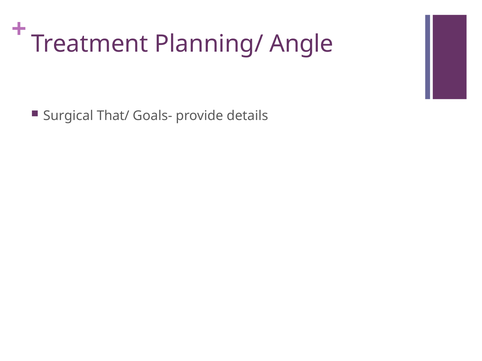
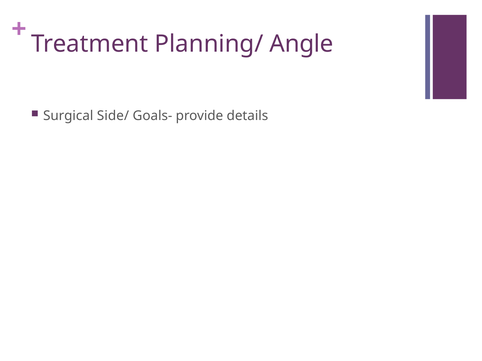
That/: That/ -> Side/ (113, 116)
